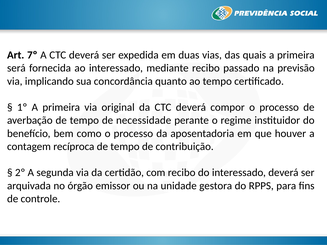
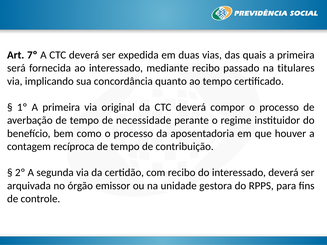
previsão: previsão -> titulares (296, 68)
